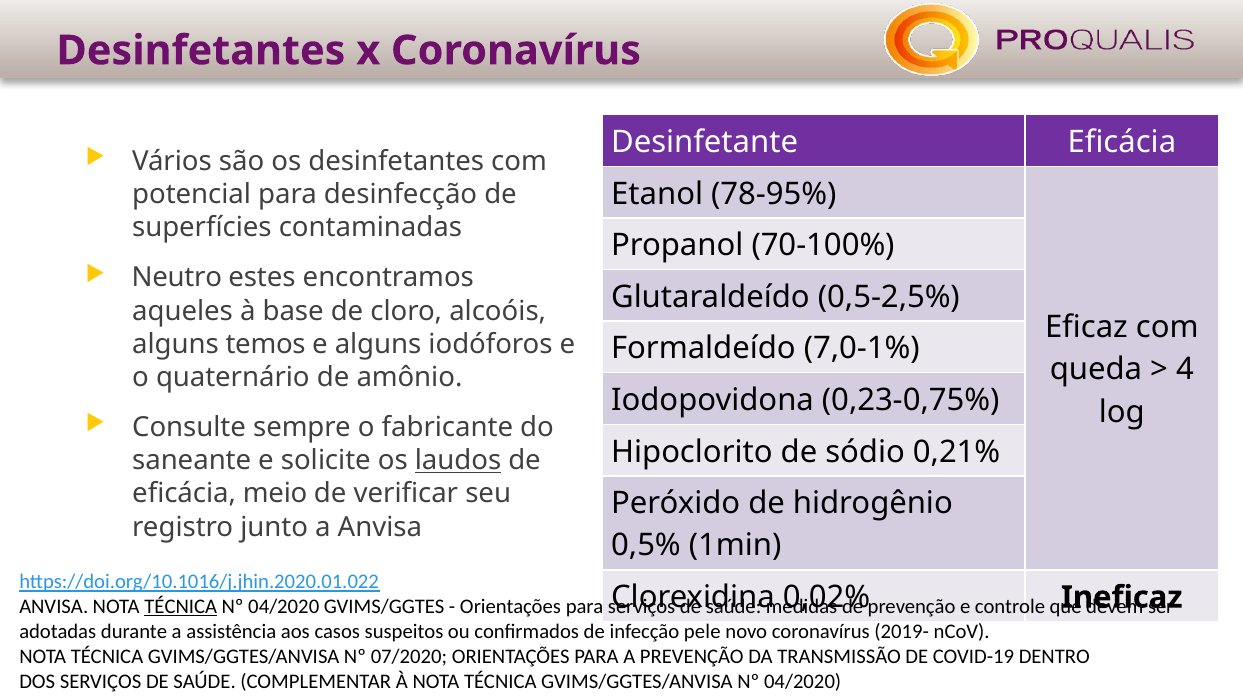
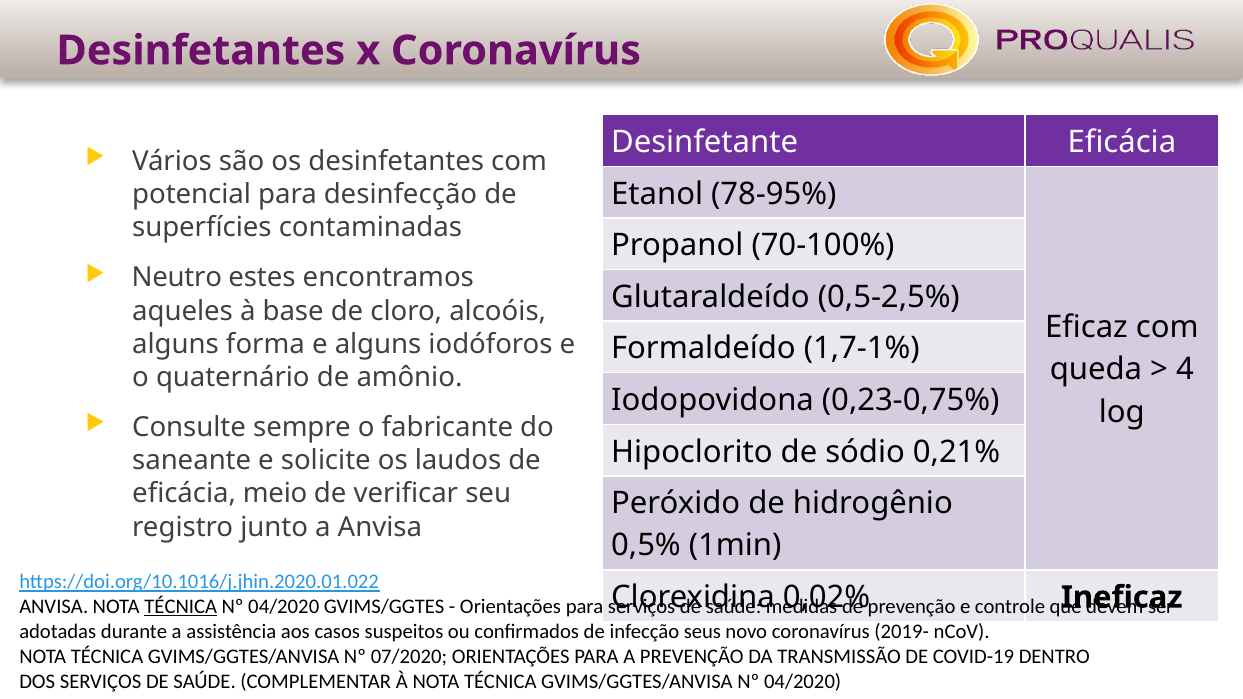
temos: temos -> forma (265, 344)
7,0-1%: 7,0-1% -> 1,7-1% (862, 349)
laudos underline: present -> none (458, 461)
pele: pele -> seus (702, 632)
